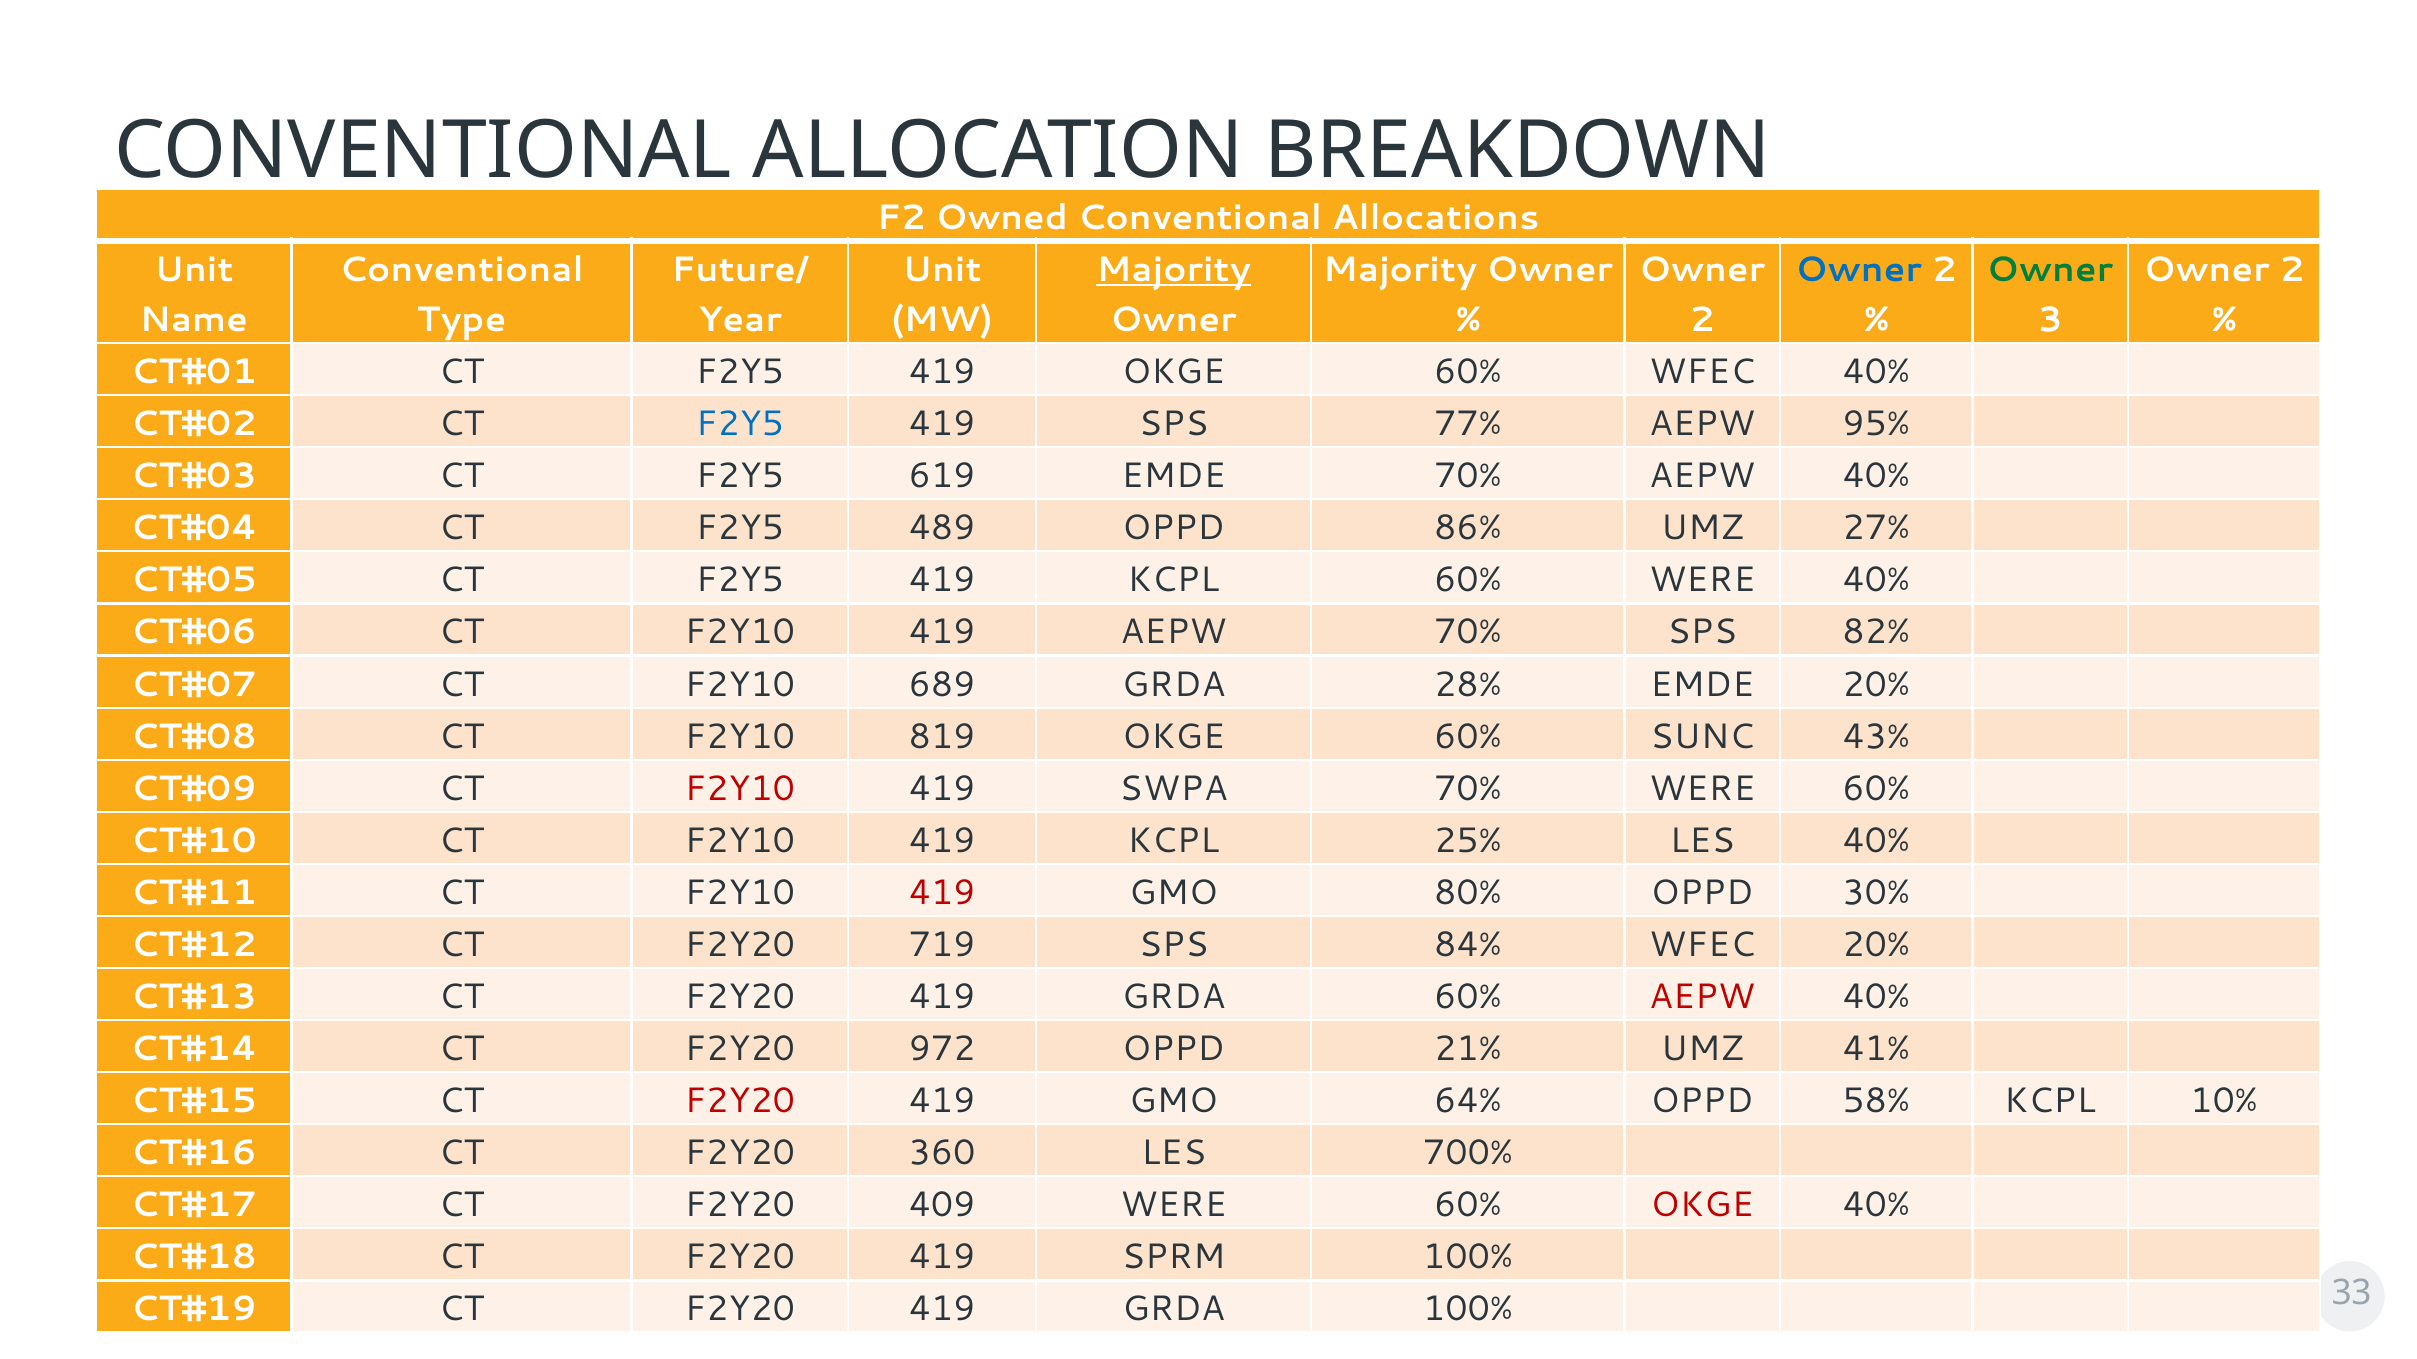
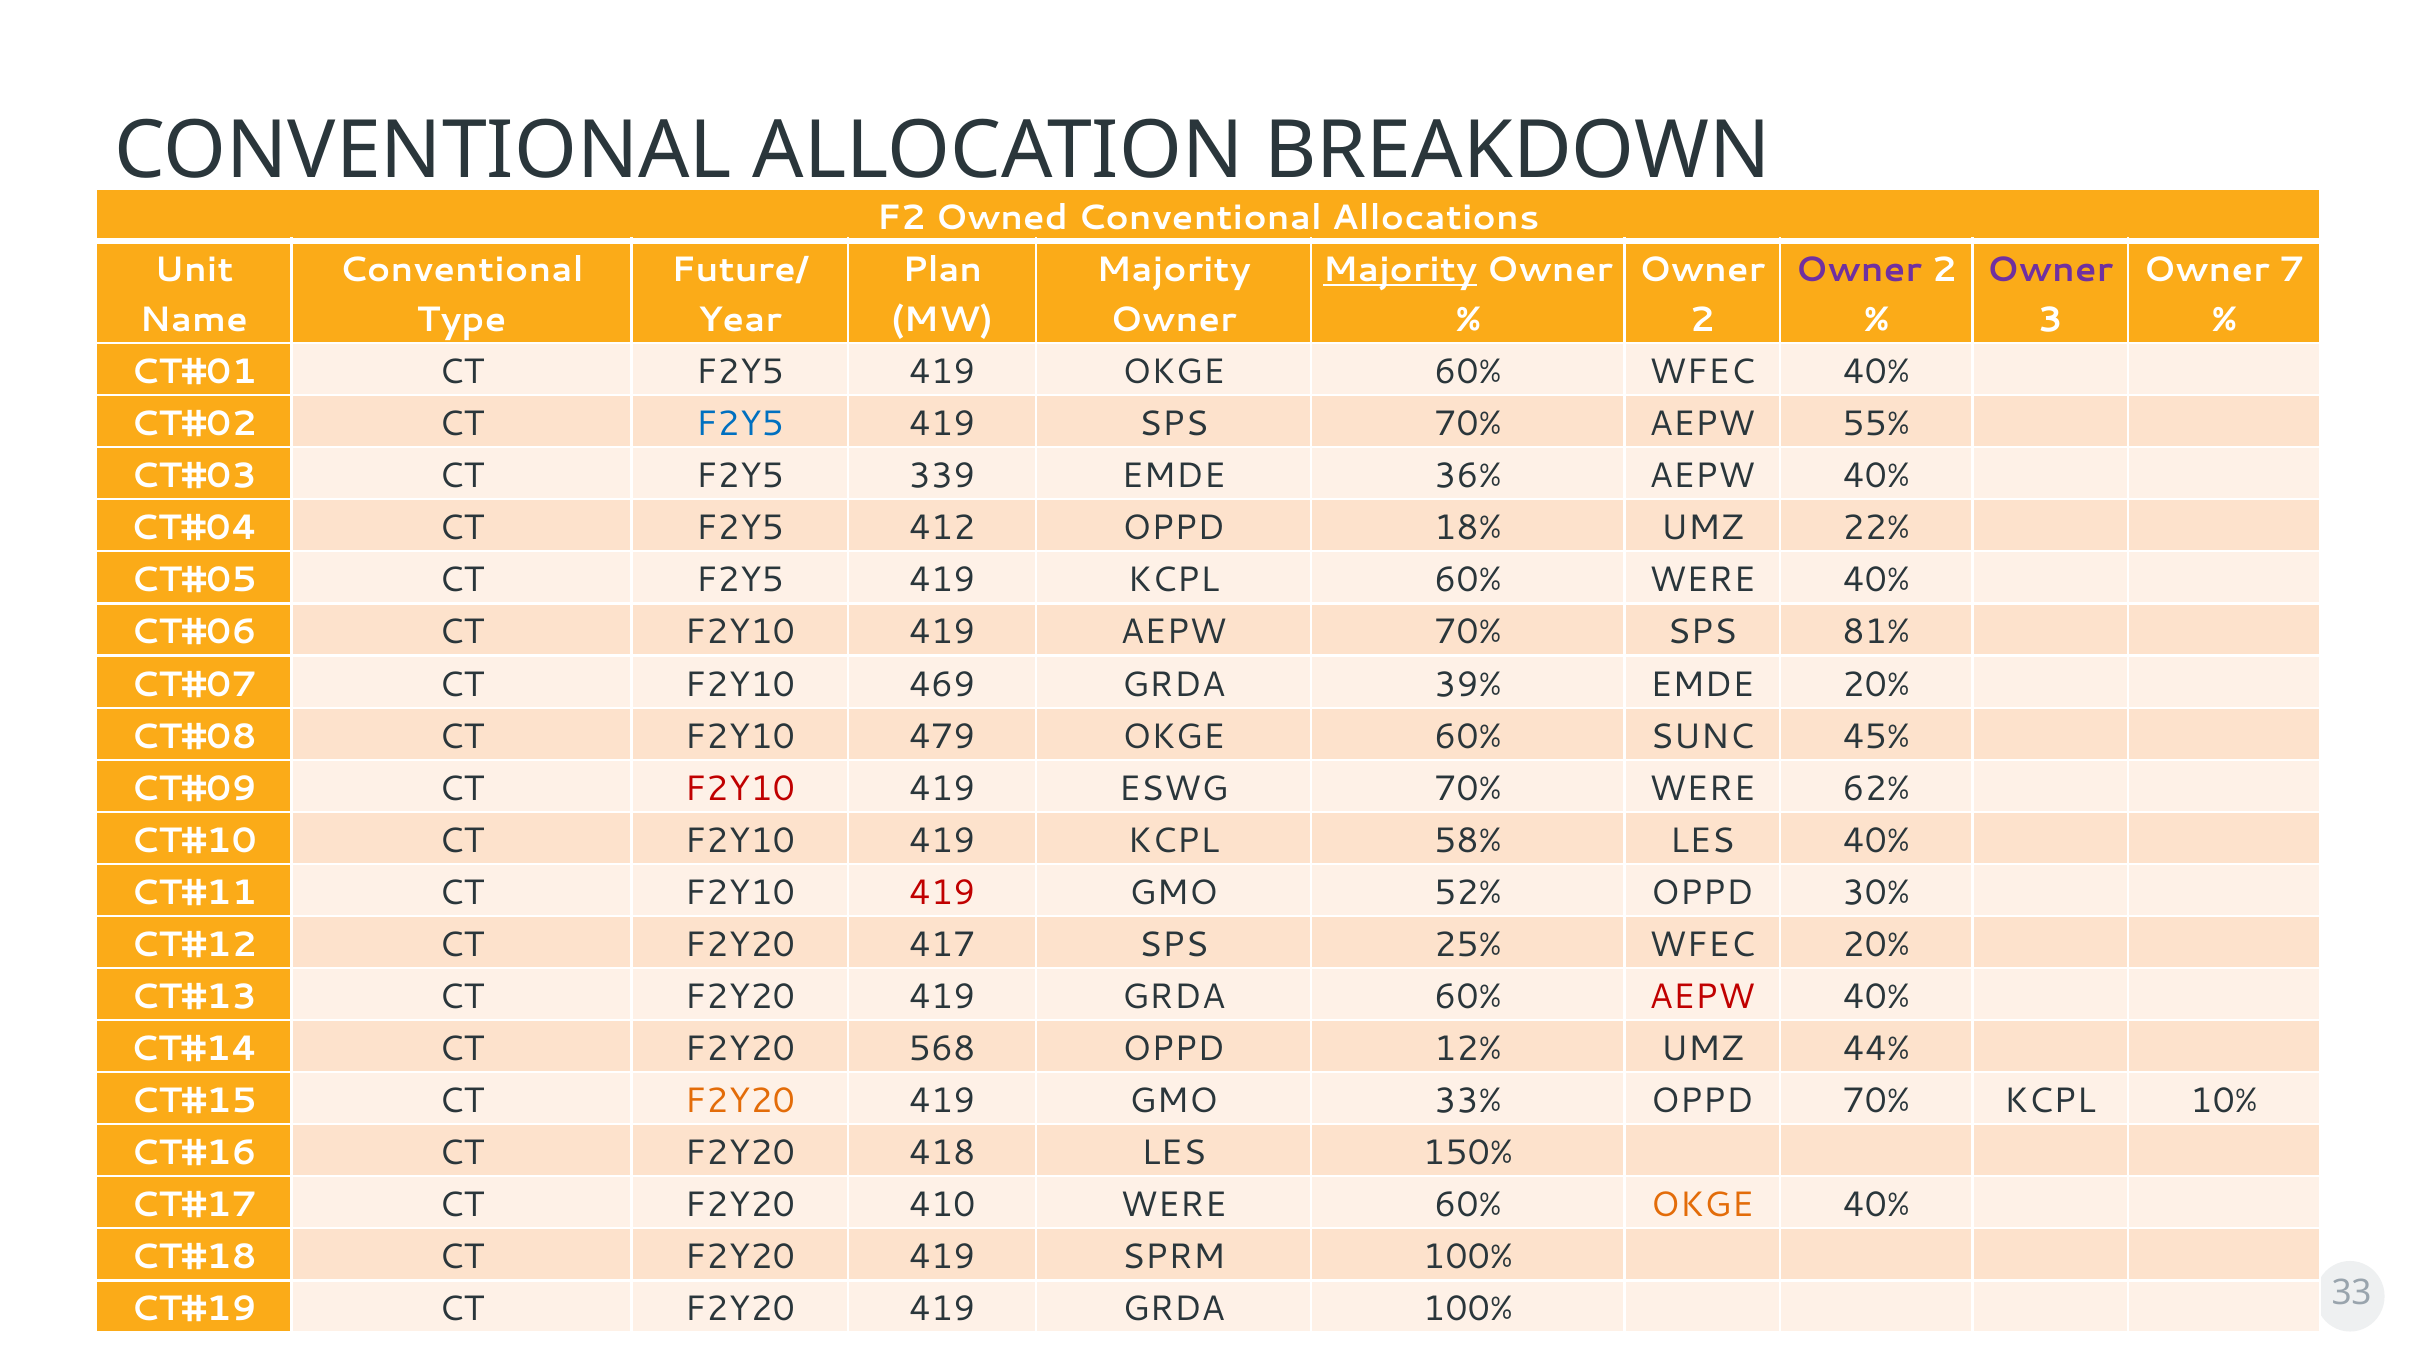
Unit: Unit -> Plan (942, 270)
Majority underline: present -> none (1173, 270)
Majority underline: none -> present (1400, 270)
Owner colour: blue -> purple (1859, 270)
Owner colour: green -> purple (2050, 270)
2: 2 -> 7 (2292, 270)
SPS 77%: 77% -> 70% (1468, 424)
95%: 95% -> 55% (1876, 424)
619: 619 -> 339 (942, 476)
EMDE 70%: 70% -> 36% (1468, 476)
489: 489 -> 412 (942, 528)
86%: 86% -> 18% (1468, 528)
27%: 27% -> 22% (1876, 528)
82%: 82% -> 81% (1876, 633)
689: 689 -> 469 (942, 685)
28%: 28% -> 39% (1468, 685)
819: 819 -> 479 (942, 737)
43%: 43% -> 45% (1876, 737)
SWPA: SWPA -> ESWG (1174, 789)
70% WERE 60%: 60% -> 62% (1876, 789)
25%: 25% -> 58% (1468, 841)
80%: 80% -> 52% (1468, 893)
719: 719 -> 417 (942, 945)
84%: 84% -> 25% (1468, 945)
972: 972 -> 568 (942, 1049)
21%: 21% -> 12% (1468, 1049)
41%: 41% -> 44% (1876, 1049)
F2Y20 colour: red -> orange (740, 1101)
64%: 64% -> 33% (1468, 1101)
OPPD 58%: 58% -> 70% (1876, 1101)
360: 360 -> 418 (942, 1154)
700%: 700% -> 150% (1468, 1154)
409: 409 -> 410 (942, 1206)
OKGE colour: red -> orange (1702, 1206)
